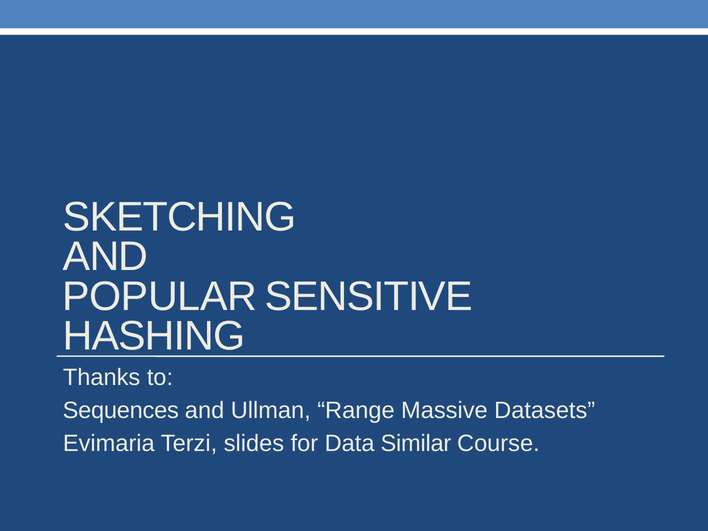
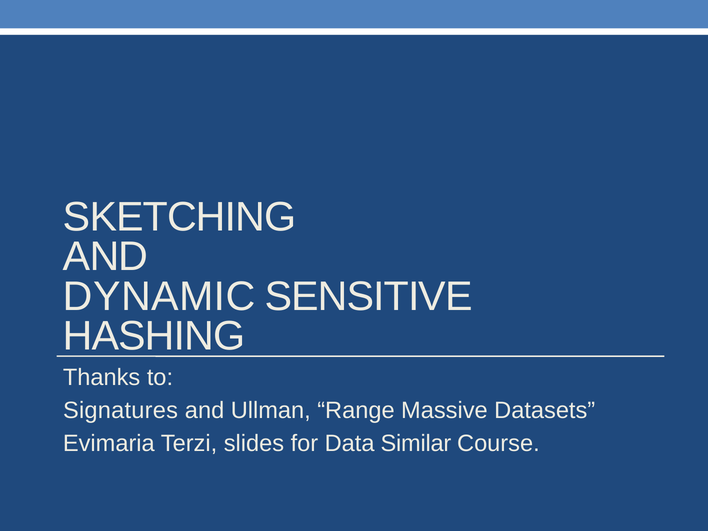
POPULAR: POPULAR -> DYNAMIC (159, 296)
Sequences: Sequences -> Signatures (121, 411)
